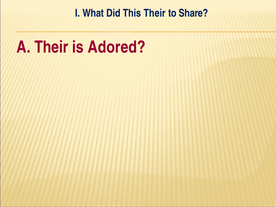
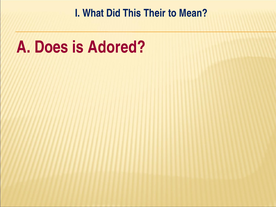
Share: Share -> Mean (193, 13)
A Their: Their -> Does (51, 47)
